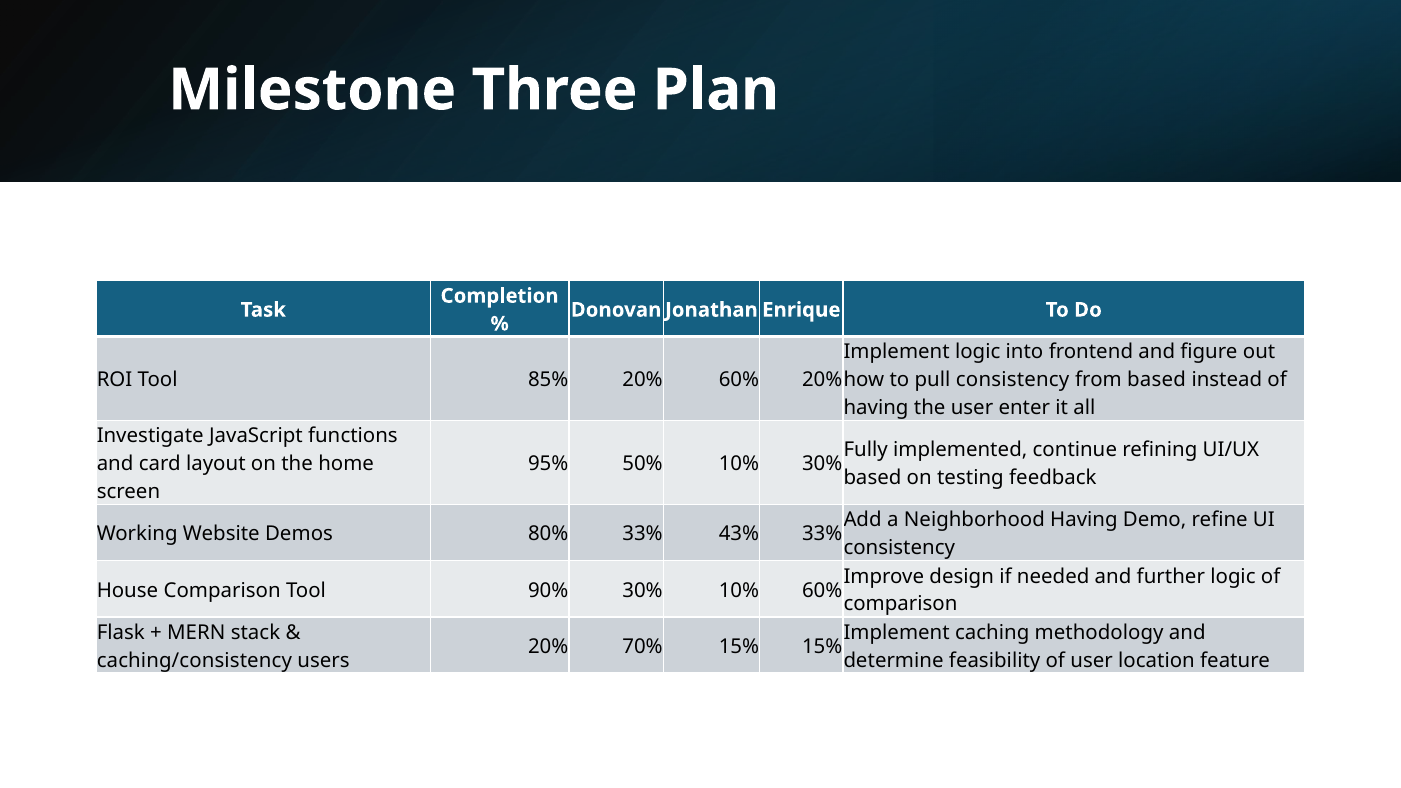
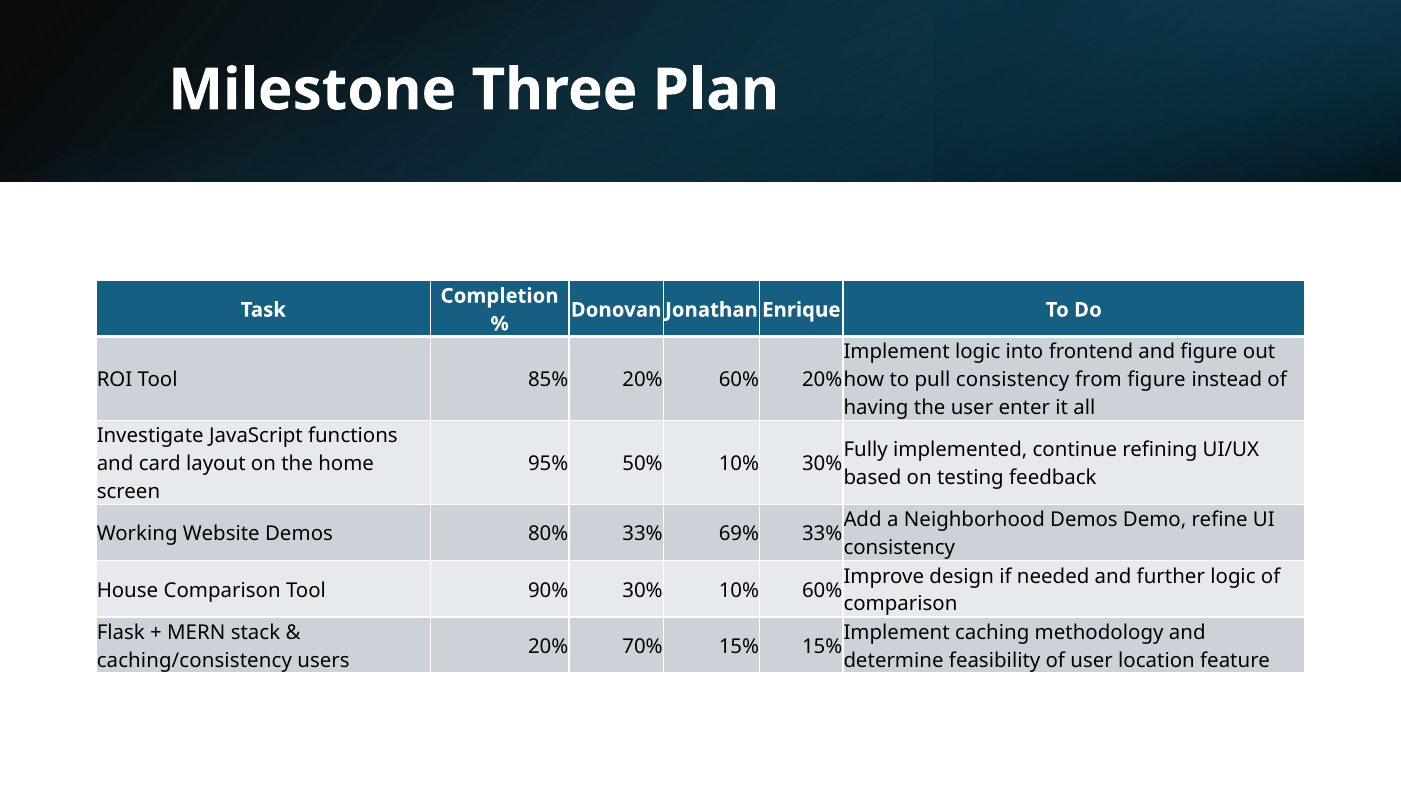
from based: based -> figure (1157, 380)
Neighborhood Having: Having -> Demos (1084, 520)
43%: 43% -> 69% (739, 534)
